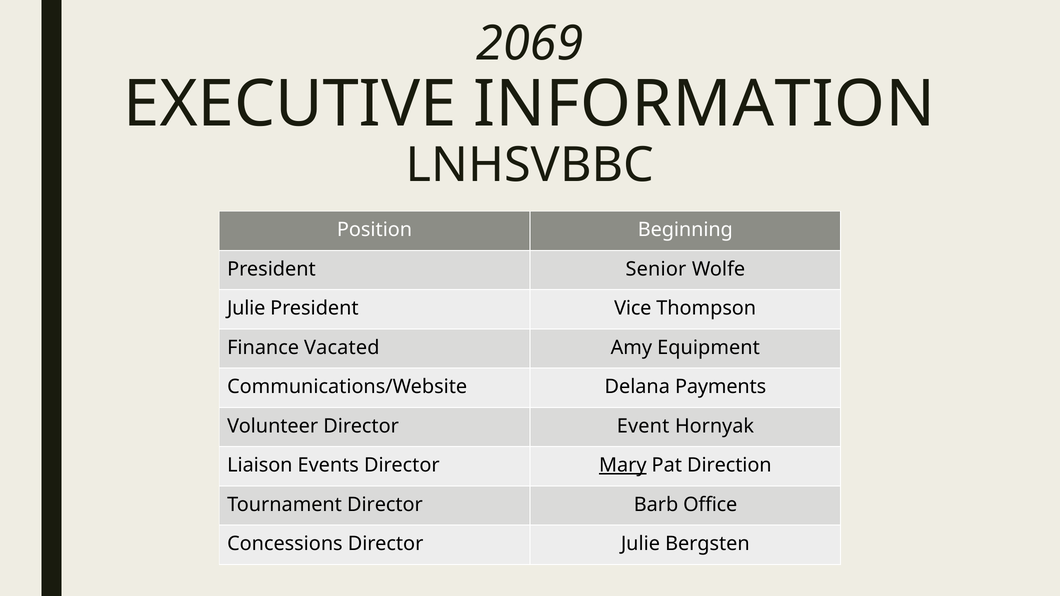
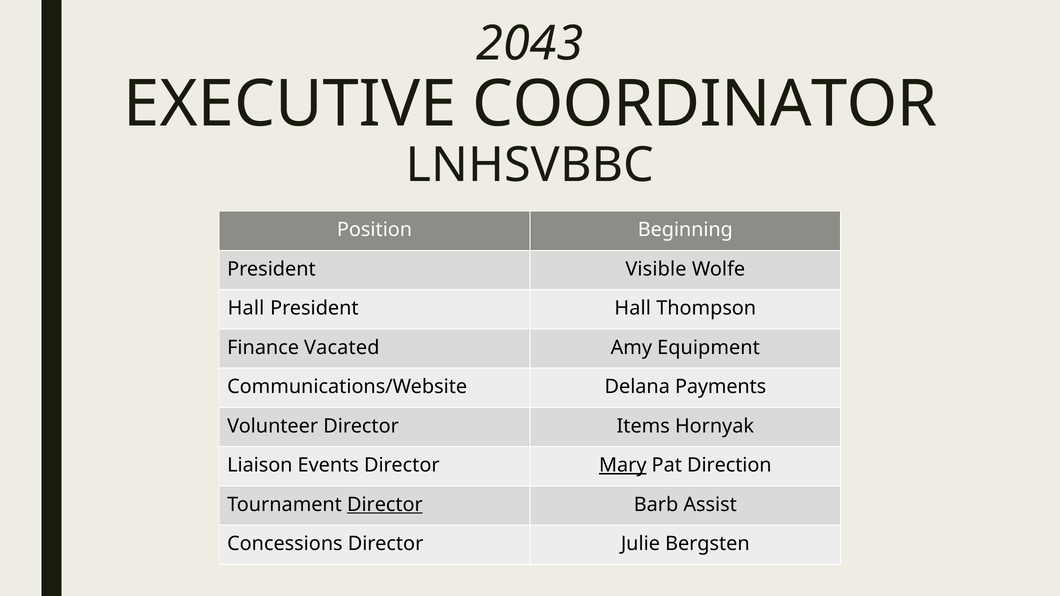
2069: 2069 -> 2043 (530, 44)
INFORMATION: INFORMATION -> COORDINATOR (705, 104)
Senior: Senior -> Visible (656, 269)
Julie: Julie -> Hall (246, 308)
President Vice: Vice -> Hall (633, 308)
Event: Event -> Items (643, 426)
Director underline: none -> present (385, 505)
Office: Office -> Assist (710, 505)
